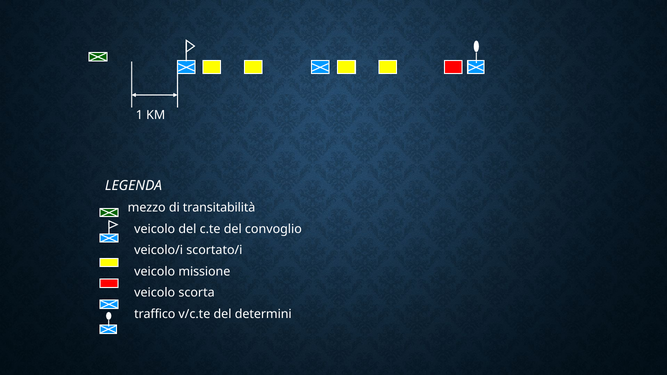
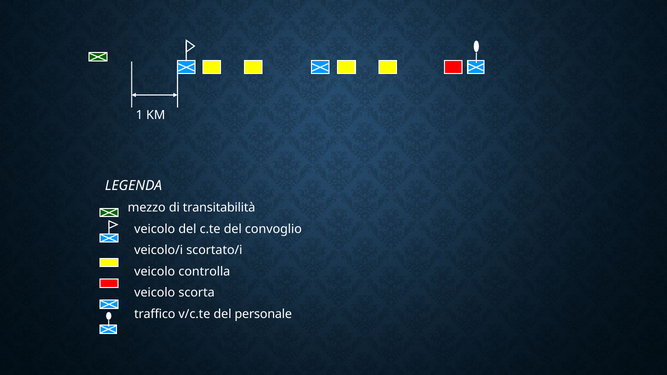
missione: missione -> controlla (204, 272)
determini: determini -> personale (263, 314)
